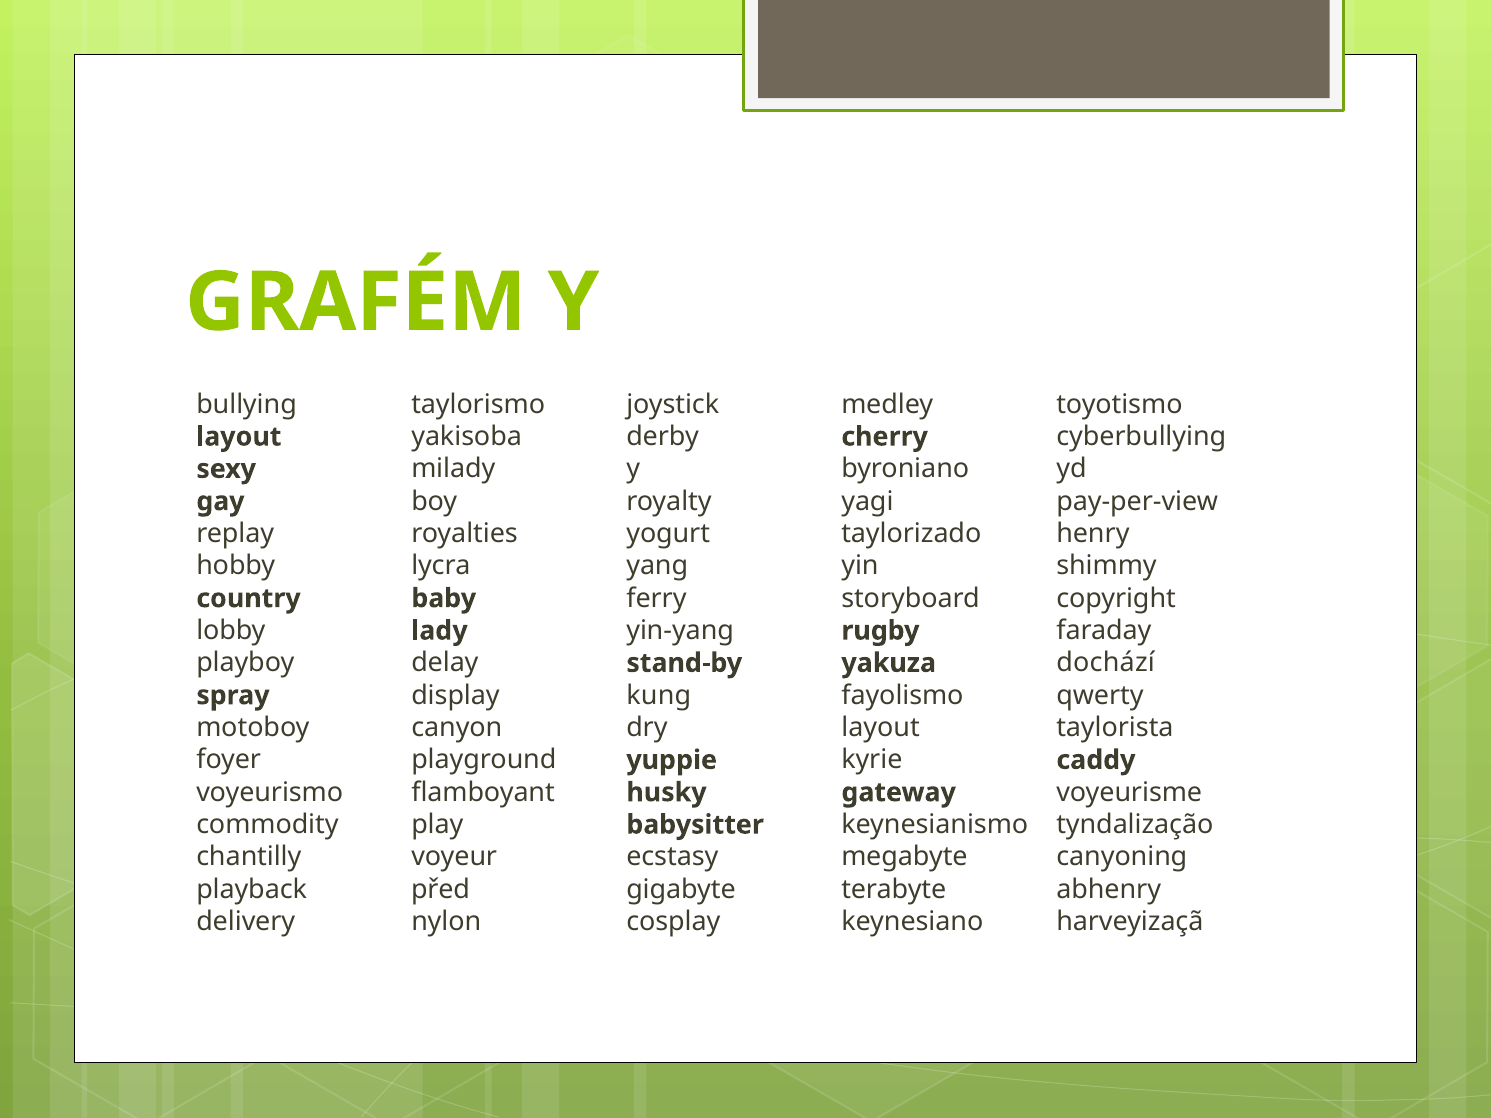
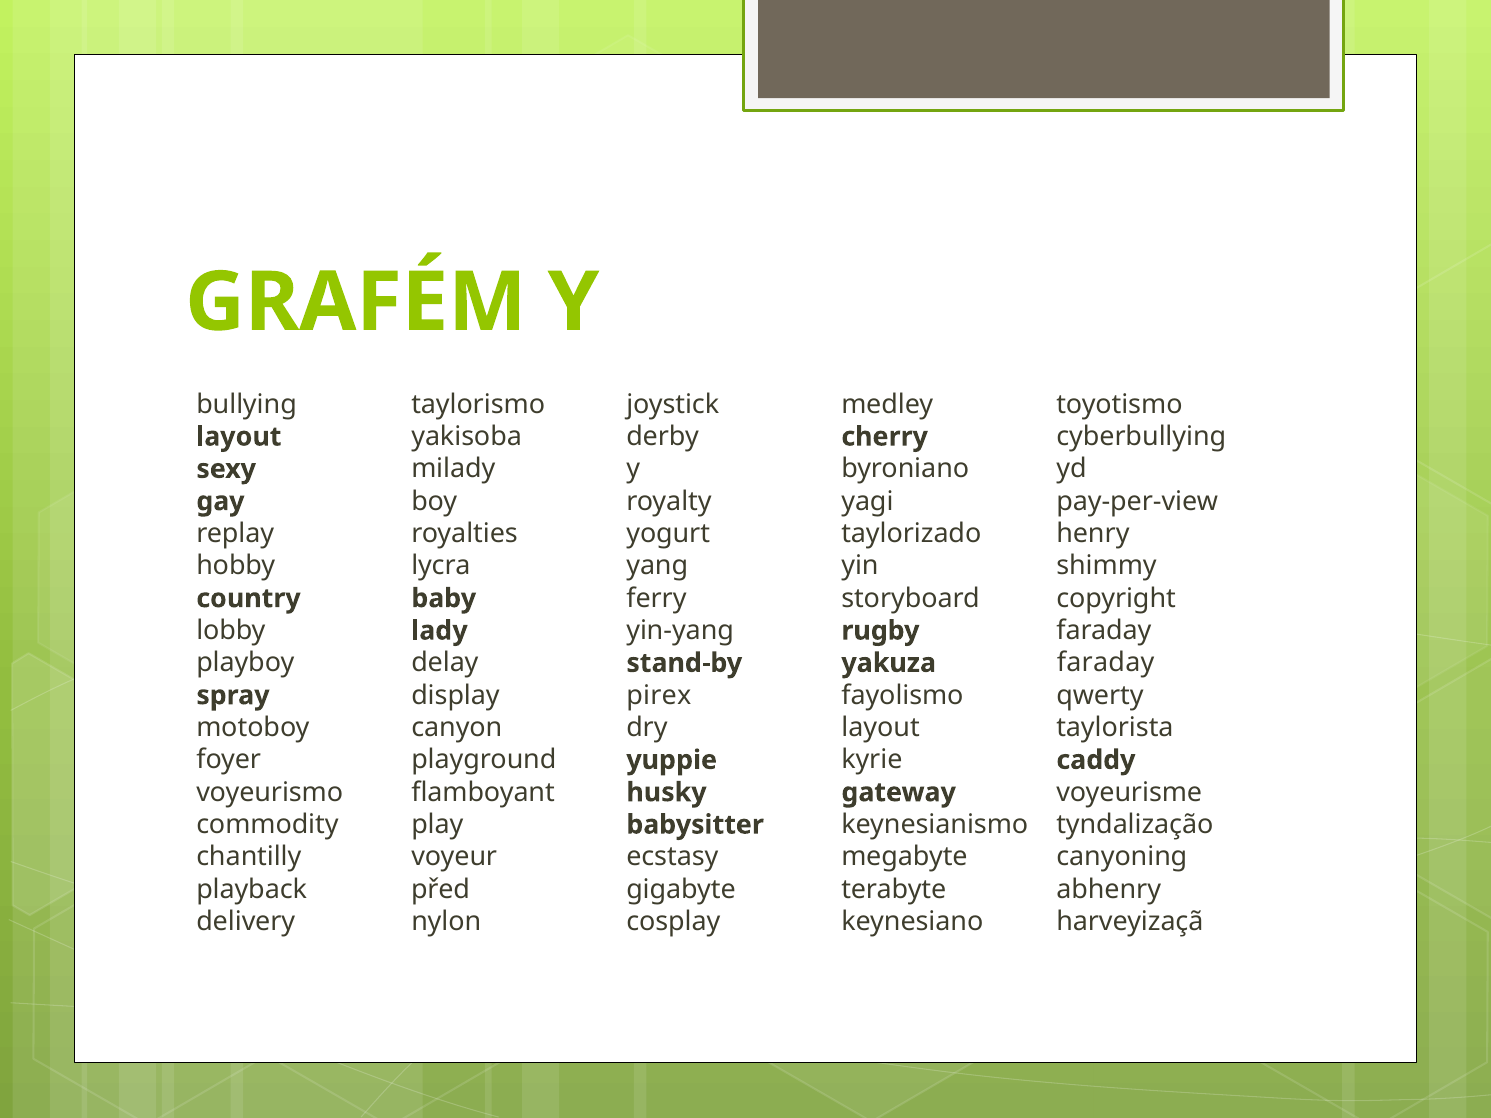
dochází: dochází -> faraday (1106, 663)
kung: kung -> pirex (659, 696)
